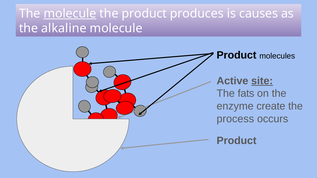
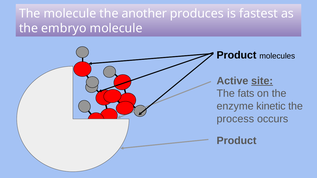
molecule underline: present -> none (70, 14)
the product: product -> another (144, 14)
causes: causes -> fastest (259, 14)
alkaline: alkaline -> embryo (64, 28)
create: create -> kinetic (271, 106)
